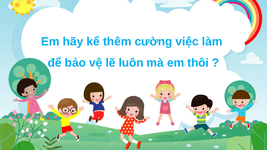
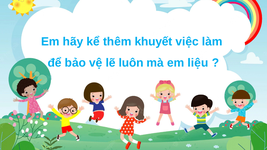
cường: cường -> khuyết (154, 42)
thôi: thôi -> liệu (198, 63)
